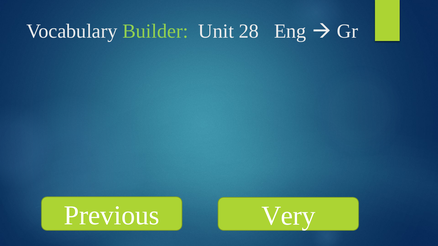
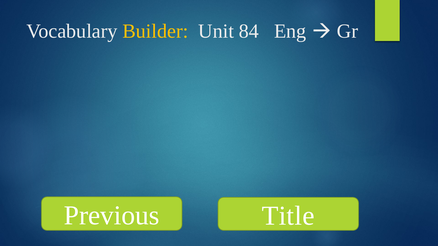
Builder colour: light green -> yellow (155, 31)
28: 28 -> 84 (249, 31)
Very: Very -> Title (288, 216)
